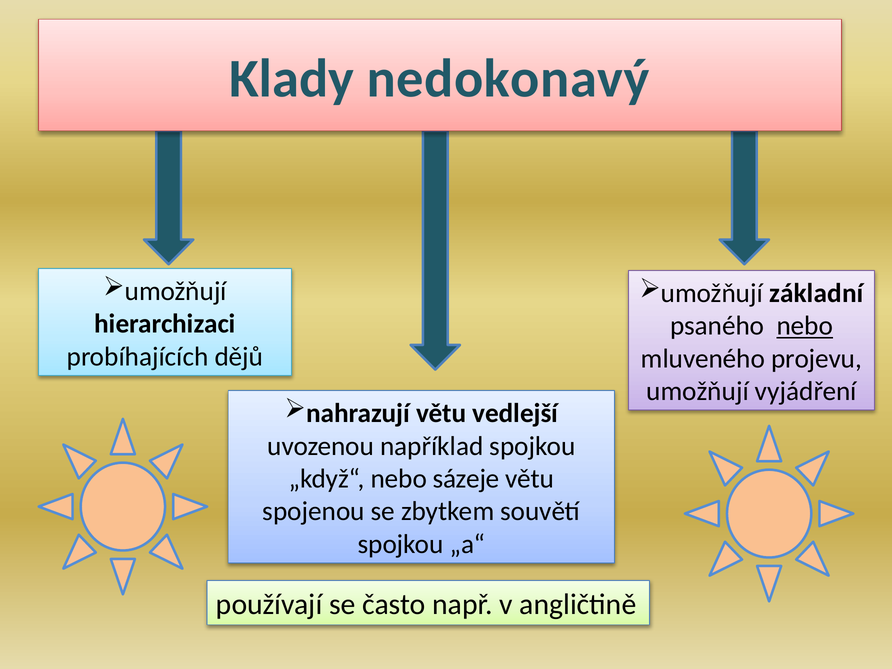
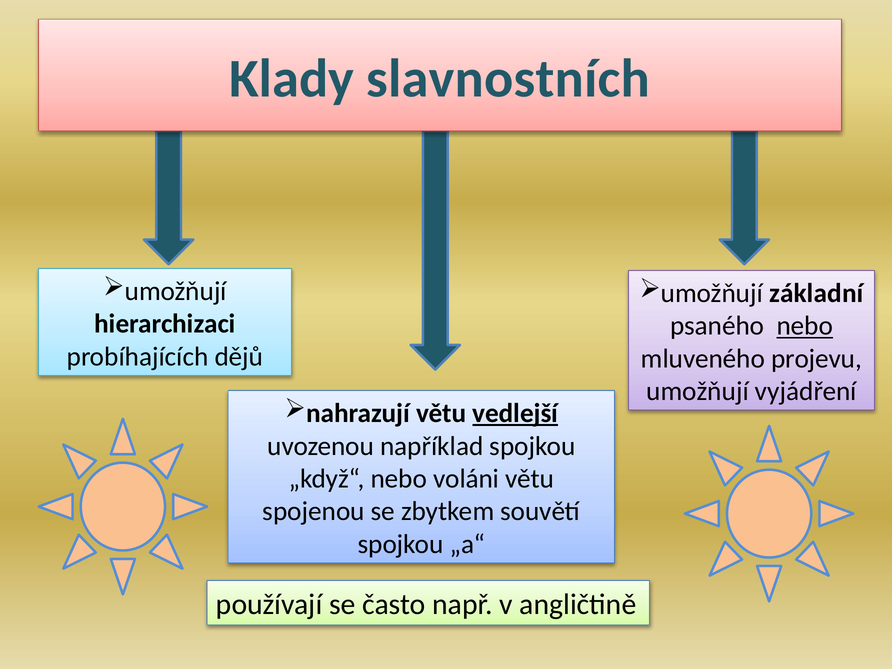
nedokonavý: nedokonavý -> slavnostních (508, 79)
vedlejší underline: none -> present (515, 413)
sázeje: sázeje -> voláni (466, 479)
